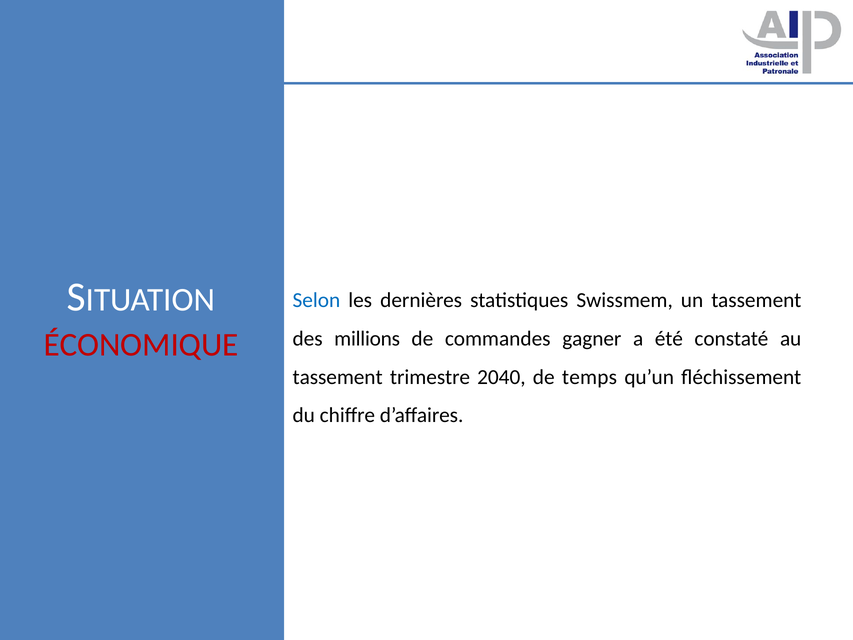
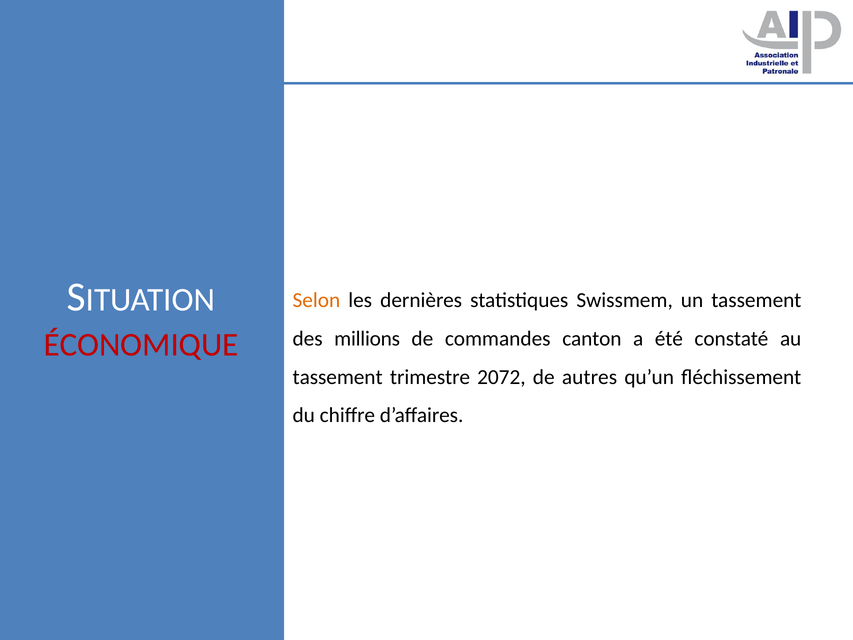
Selon colour: blue -> orange (316, 300)
gagner: gagner -> canton (592, 338)
2040: 2040 -> 2072 (501, 377)
temps: temps -> autres (590, 377)
